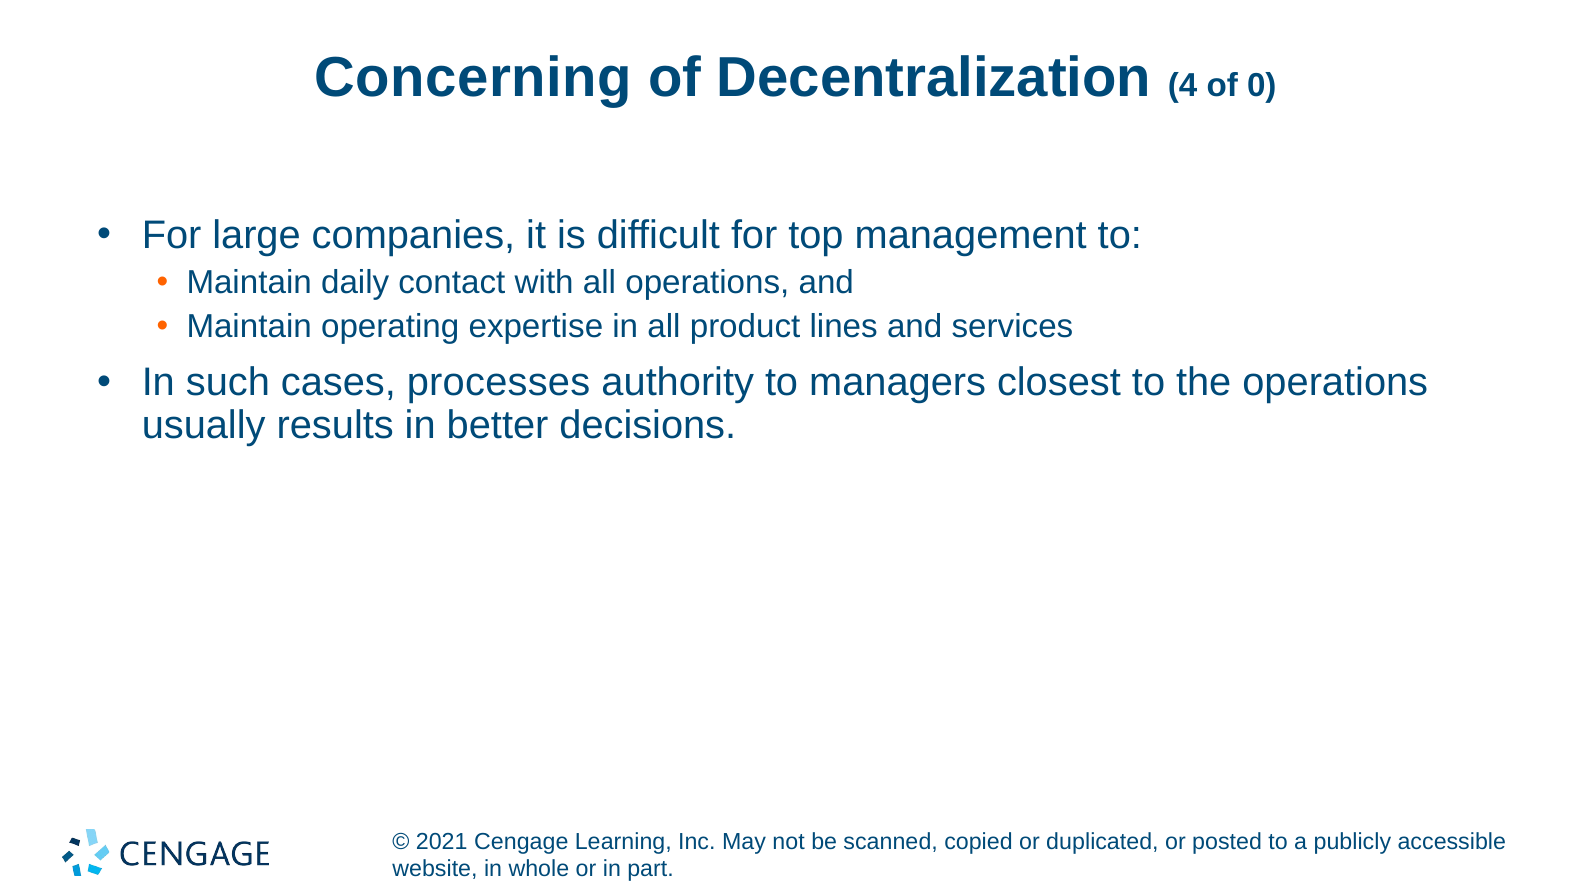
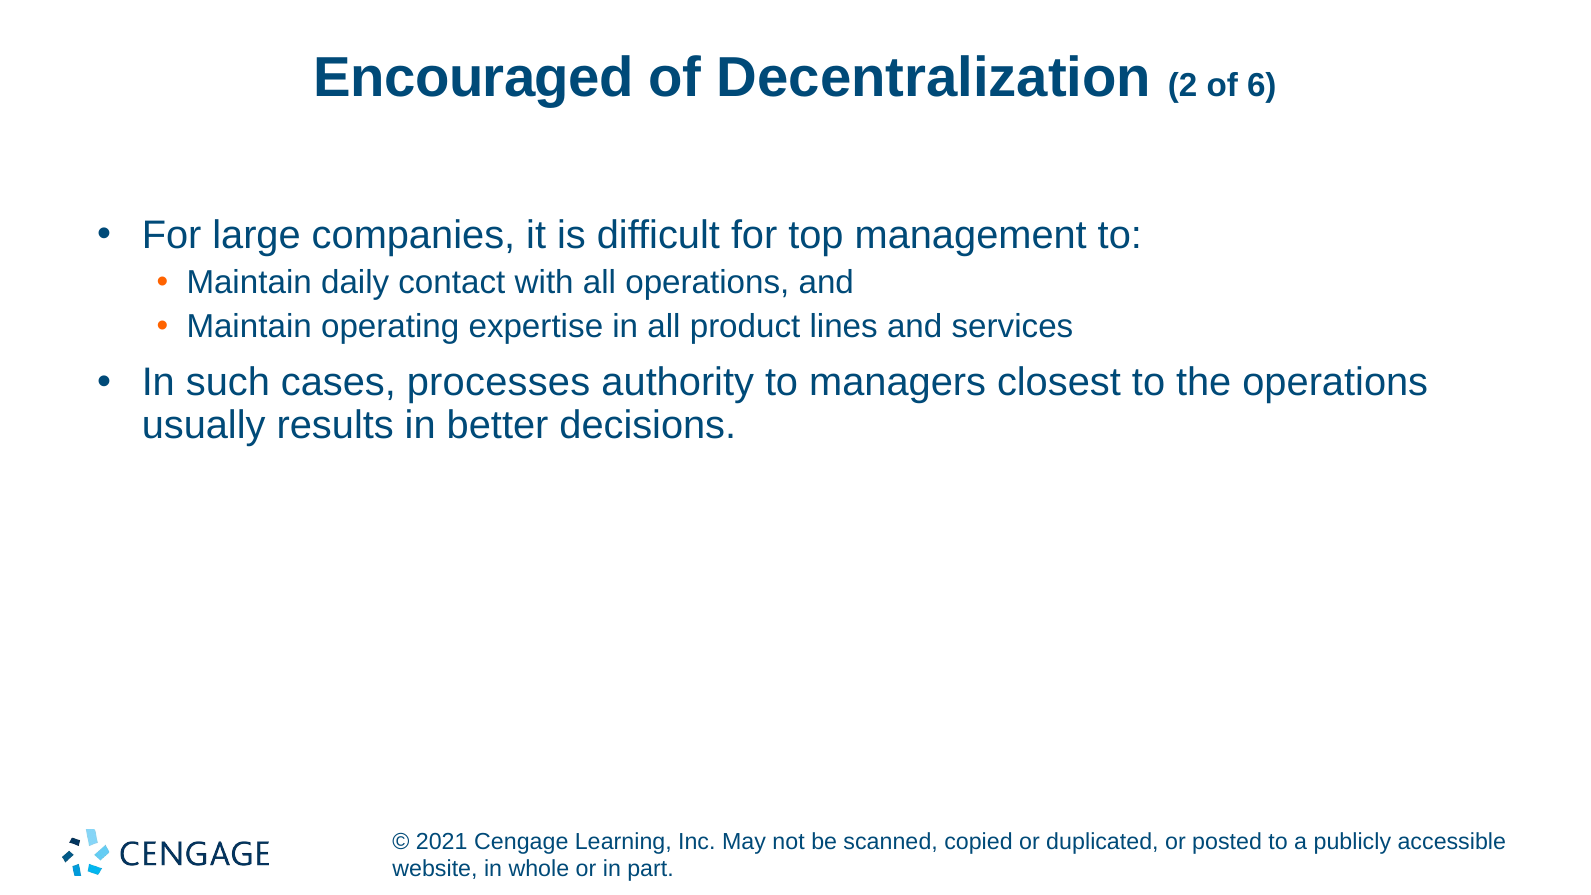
Concerning: Concerning -> Encouraged (474, 78)
4: 4 -> 2 (1183, 85)
0: 0 -> 6 (1262, 85)
